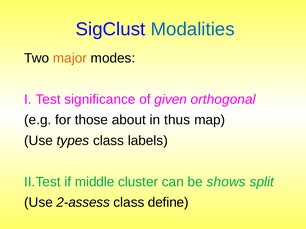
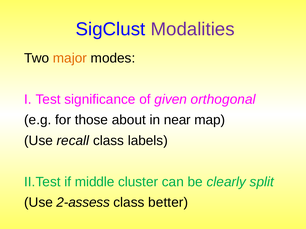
Modalities colour: blue -> purple (193, 29)
thus: thus -> near (177, 120)
types: types -> recall (73, 141)
shows: shows -> clearly (226, 182)
define: define -> better (168, 203)
